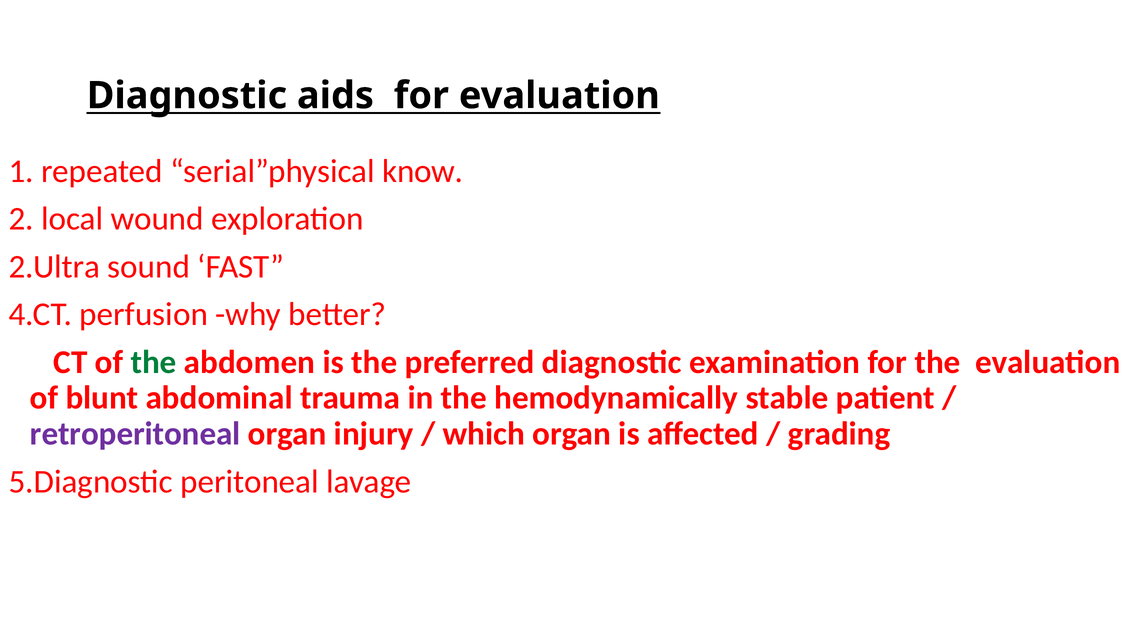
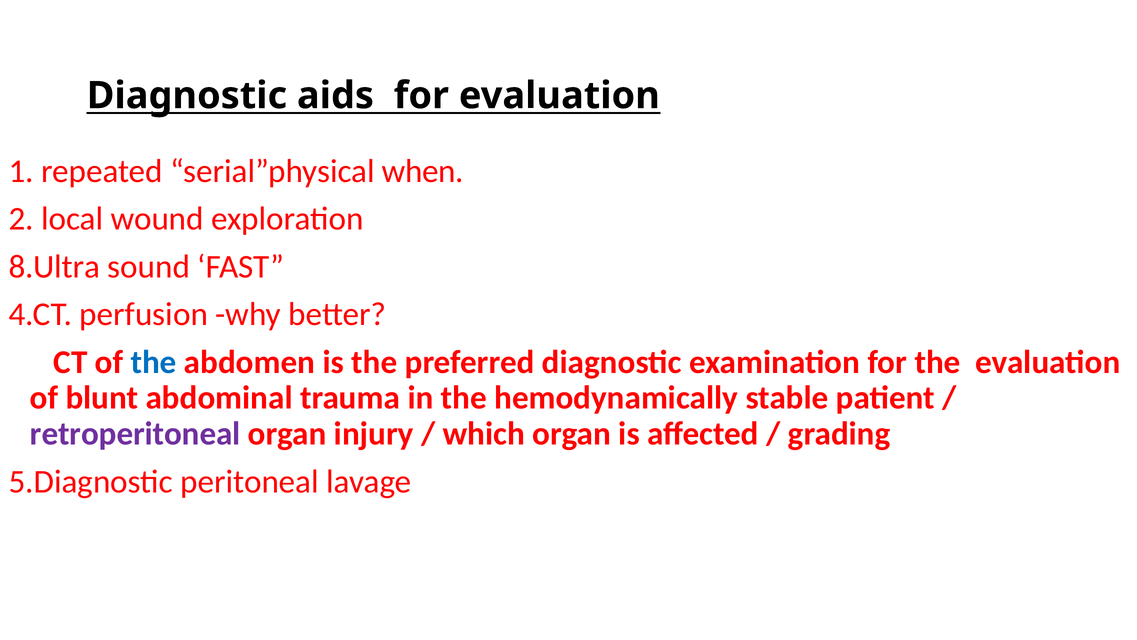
know: know -> when (423, 171)
2.Ultra: 2.Ultra -> 8.Ultra (54, 267)
the colour: green -> blue (154, 362)
